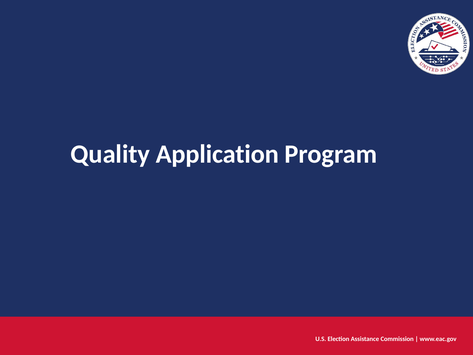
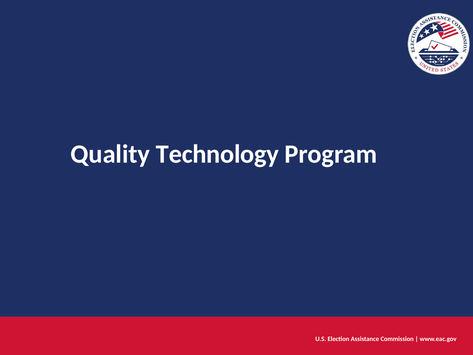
Application: Application -> Technology (217, 154)
